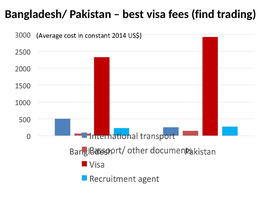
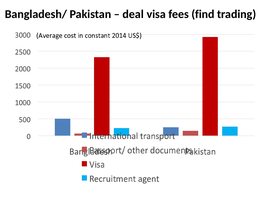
best: best -> deal (133, 14)
